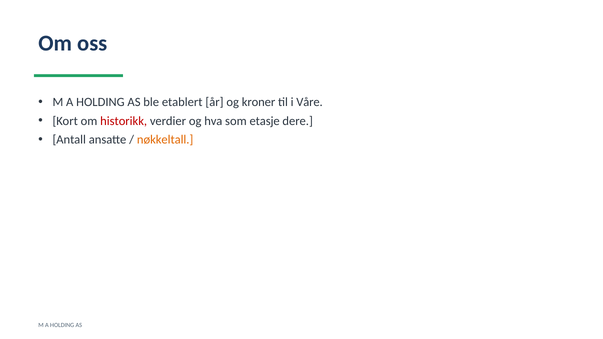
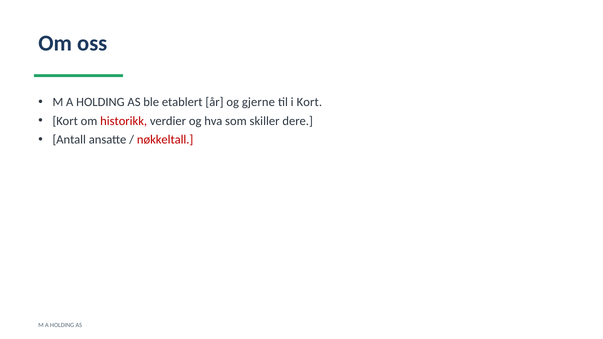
kroner: kroner -> gjerne (258, 102)
i Våre: Våre -> Kort (309, 102)
etasje: etasje -> skiller (265, 121)
nøkkeltall colour: orange -> red (165, 140)
